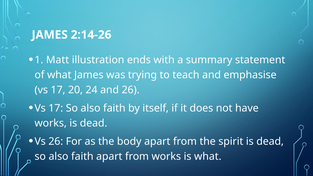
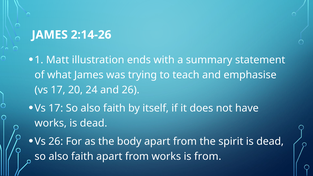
is what: what -> from (208, 157)
